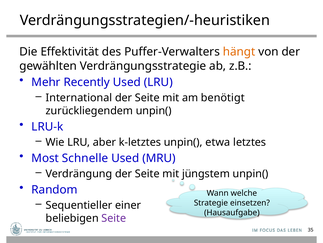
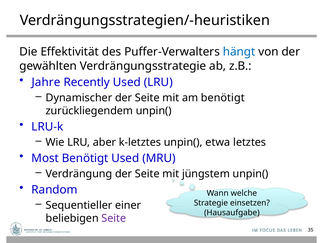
hängt colour: orange -> blue (239, 52)
Mehr: Mehr -> Jahre (46, 82)
International: International -> Dynamischer (79, 98)
Most Schnelle: Schnelle -> Benötigt (85, 158)
